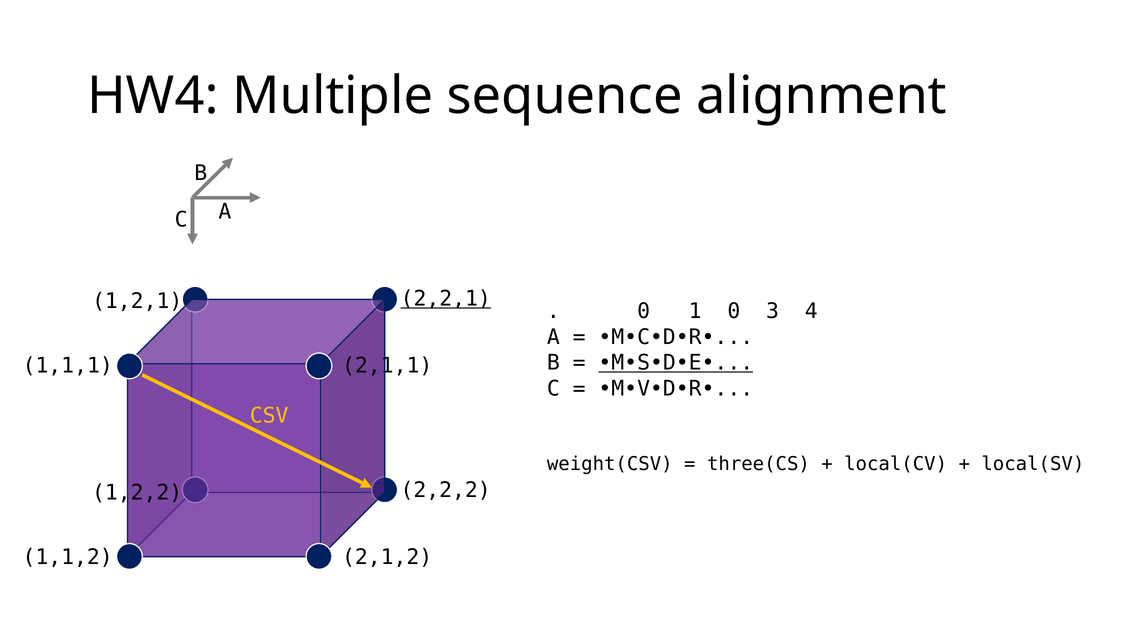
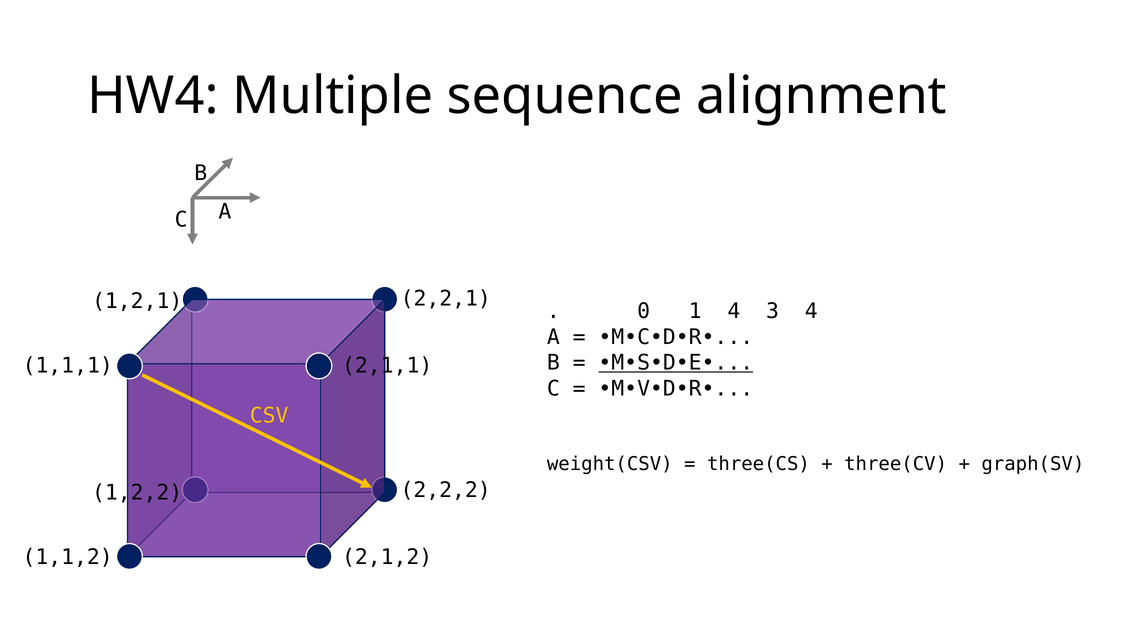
2,2,1 underline: present -> none (446, 299)
1 0: 0 -> 4 (734, 311)
local(CV: local(CV -> three(CV (896, 464)
local(SV: local(SV -> graph(SV (1033, 464)
